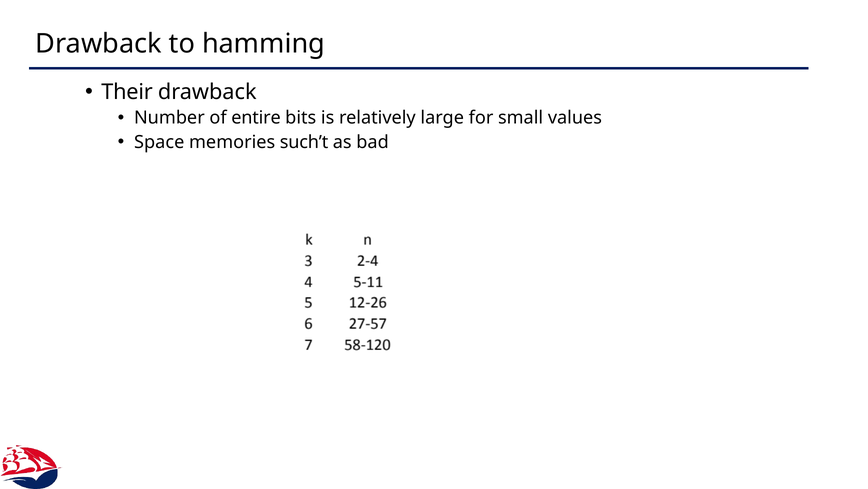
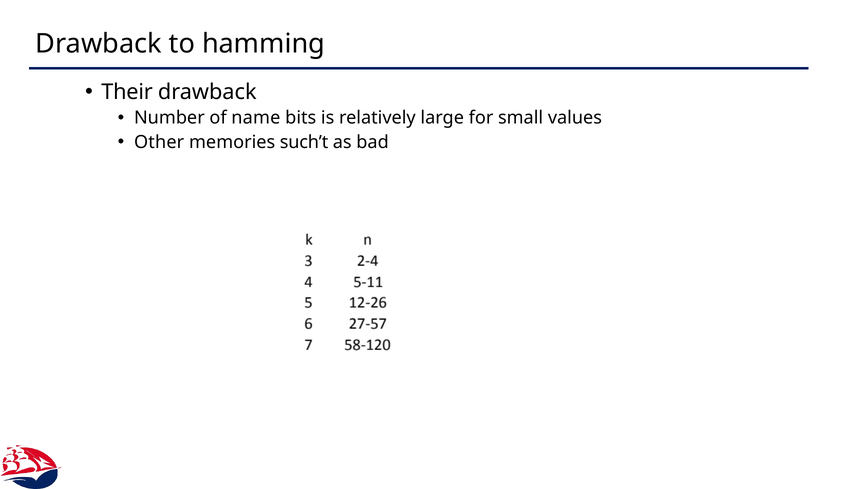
entire: entire -> name (256, 118)
Space: Space -> Other (159, 142)
